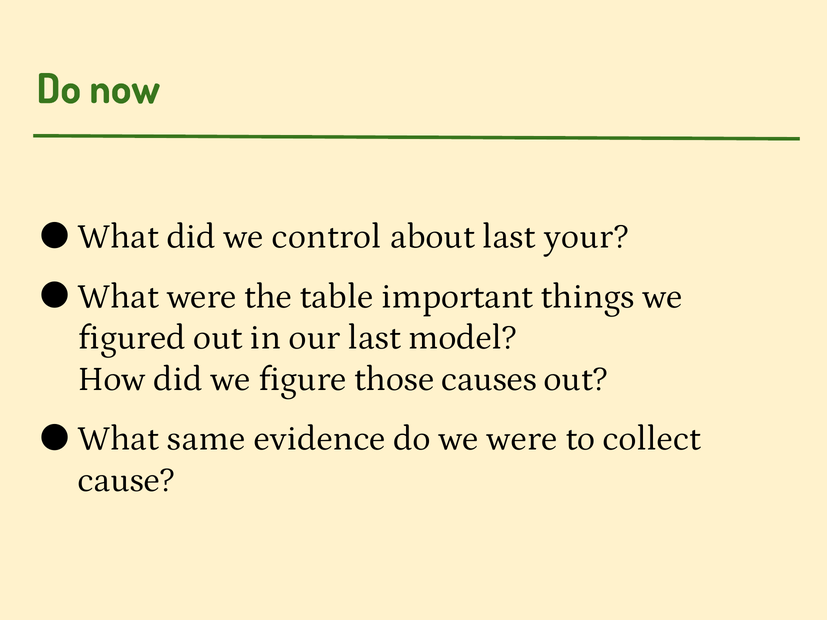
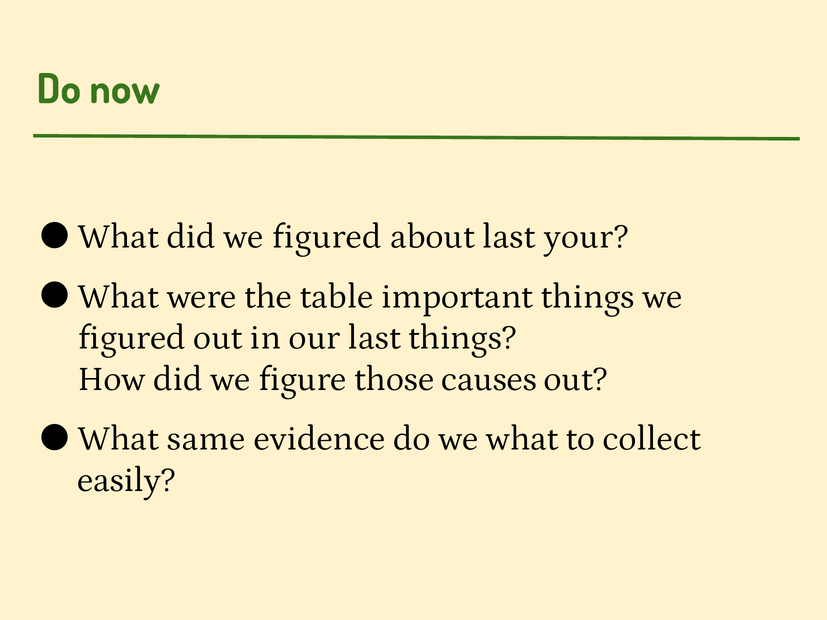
did we control: control -> figured (327, 237)
last model: model -> things (463, 338)
we were: were -> what (522, 439)
cause: cause -> easily (126, 480)
